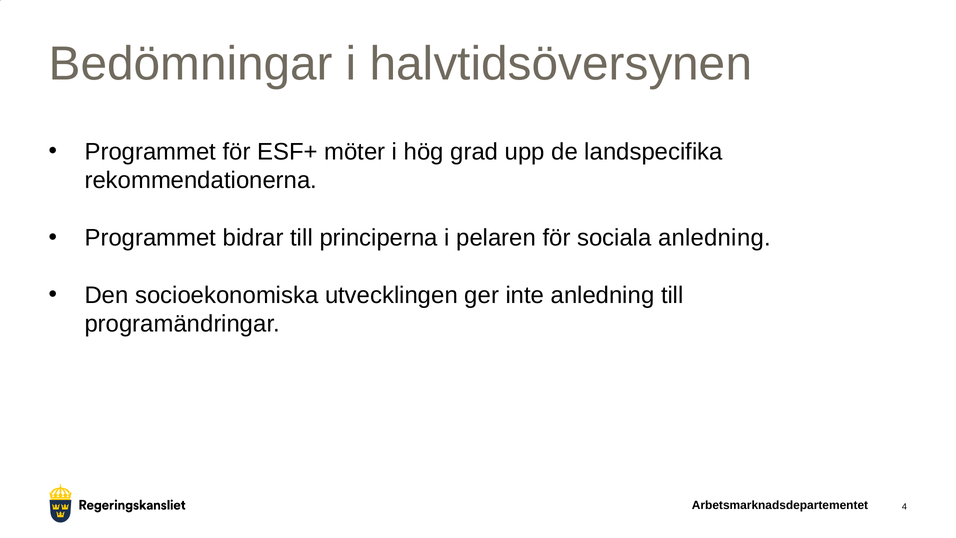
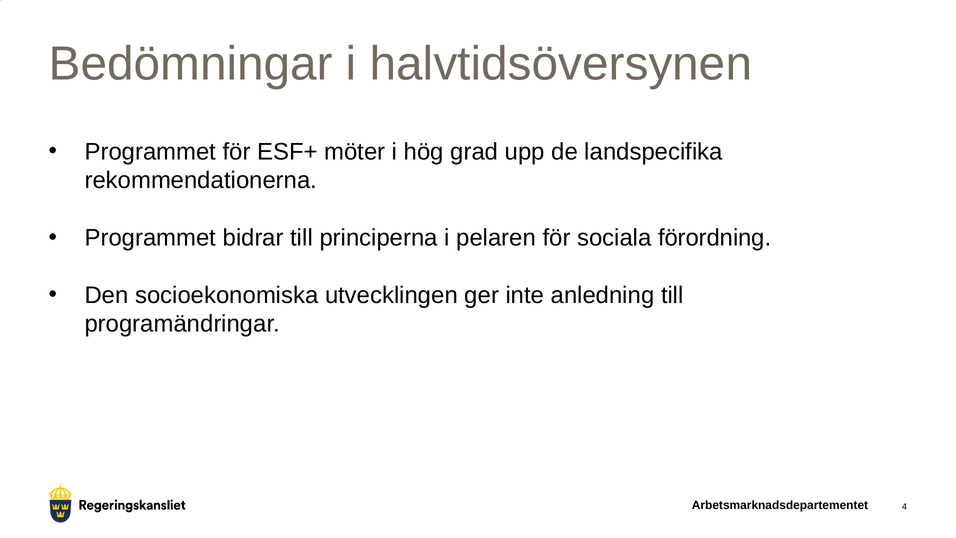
sociala anledning: anledning -> förordning (715, 238)
